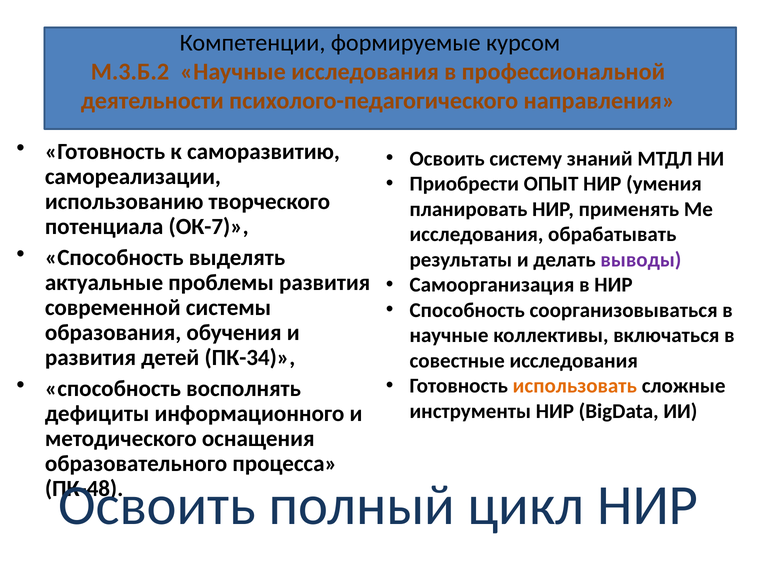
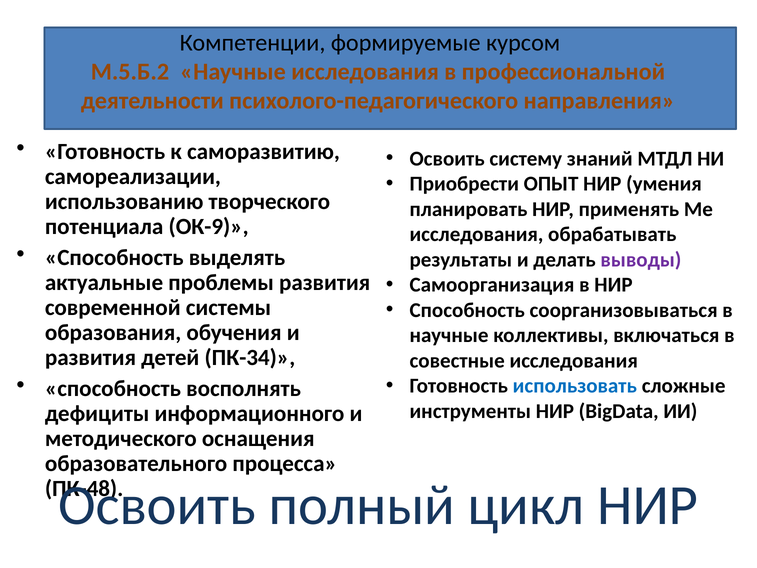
М.3.Б.2: М.3.Б.2 -> М.5.Б.2 (130, 72)
ОК-7: ОК-7 -> ОК-9 (209, 227)
использовать colour: orange -> blue (575, 386)
